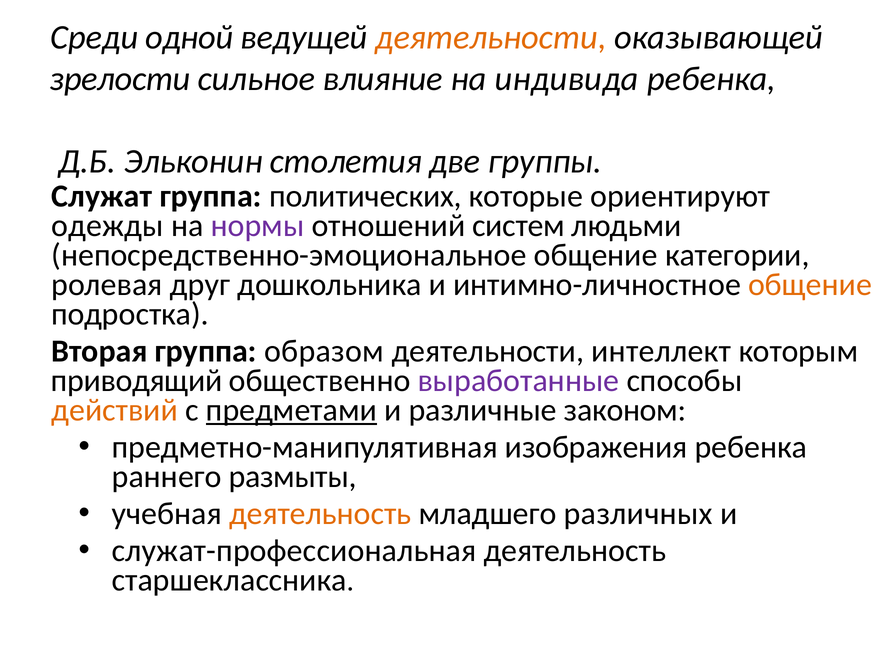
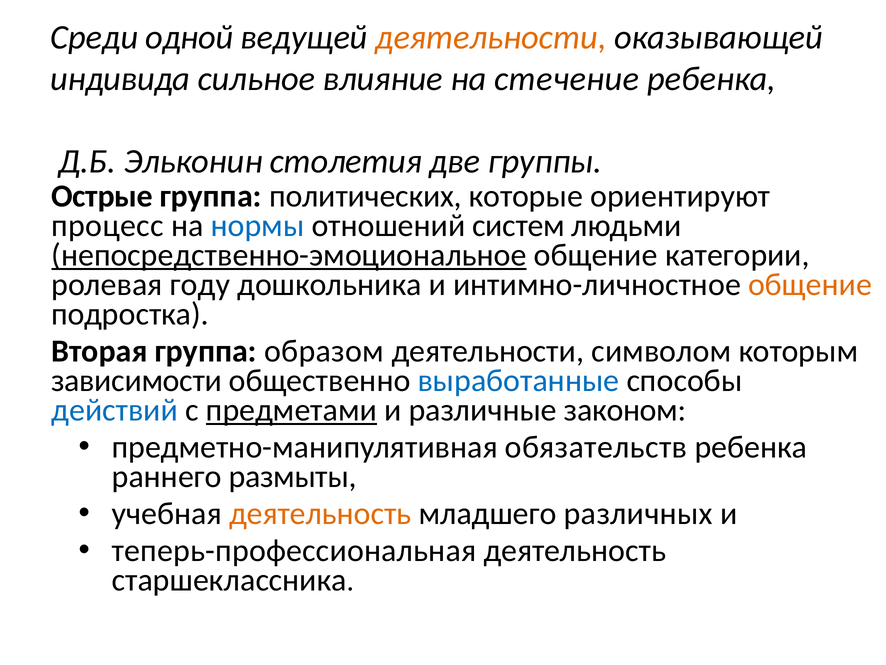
зрелости: зрелости -> индивида (120, 79)
индивида: индивида -> стечение (567, 79)
Служат: Служат -> Острые (102, 196)
одежды: одежды -> процесс (107, 225)
нормы colour: purple -> blue (258, 225)
непосредственно-эмоциональное underline: none -> present (289, 255)
друг: друг -> году (200, 284)
интеллект: интеллект -> символом (661, 351)
приводящий: приводящий -> зависимости (137, 380)
выработанные colour: purple -> blue (518, 380)
действий colour: orange -> blue (115, 410)
изображения: изображения -> обязательств (596, 447)
служат-профессиональная: служат-профессиональная -> теперь-профессиональная (294, 550)
